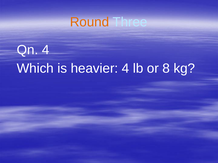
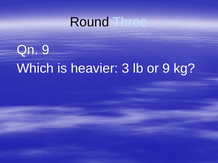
Round colour: orange -> black (89, 22)
Qn 4: 4 -> 9 (46, 50)
heavier 4: 4 -> 3 (126, 69)
or 8: 8 -> 9 (166, 69)
